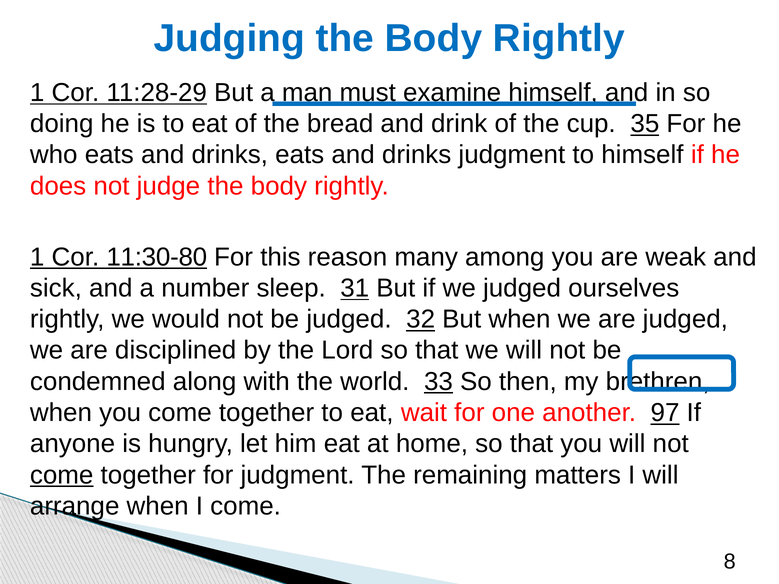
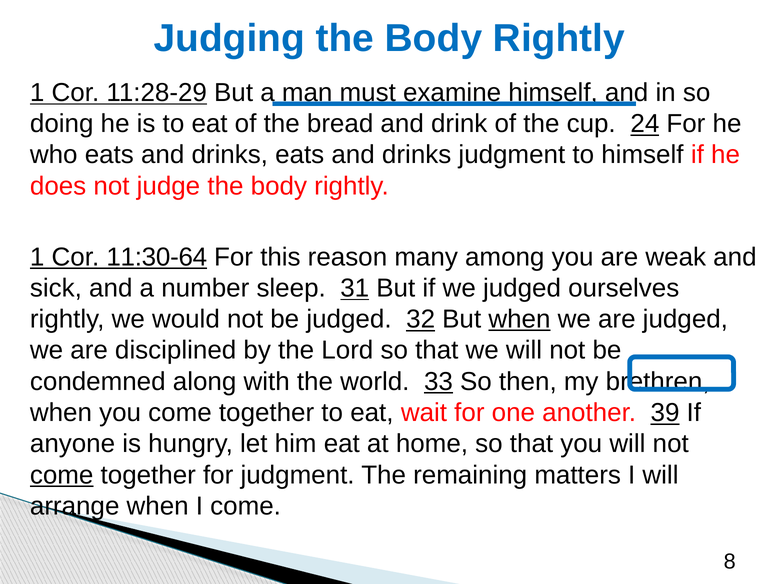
35: 35 -> 24 (645, 124)
11:30-80: 11:30-80 -> 11:30-64 (157, 257)
when underline: none -> present (519, 319)
97: 97 -> 39 (665, 413)
